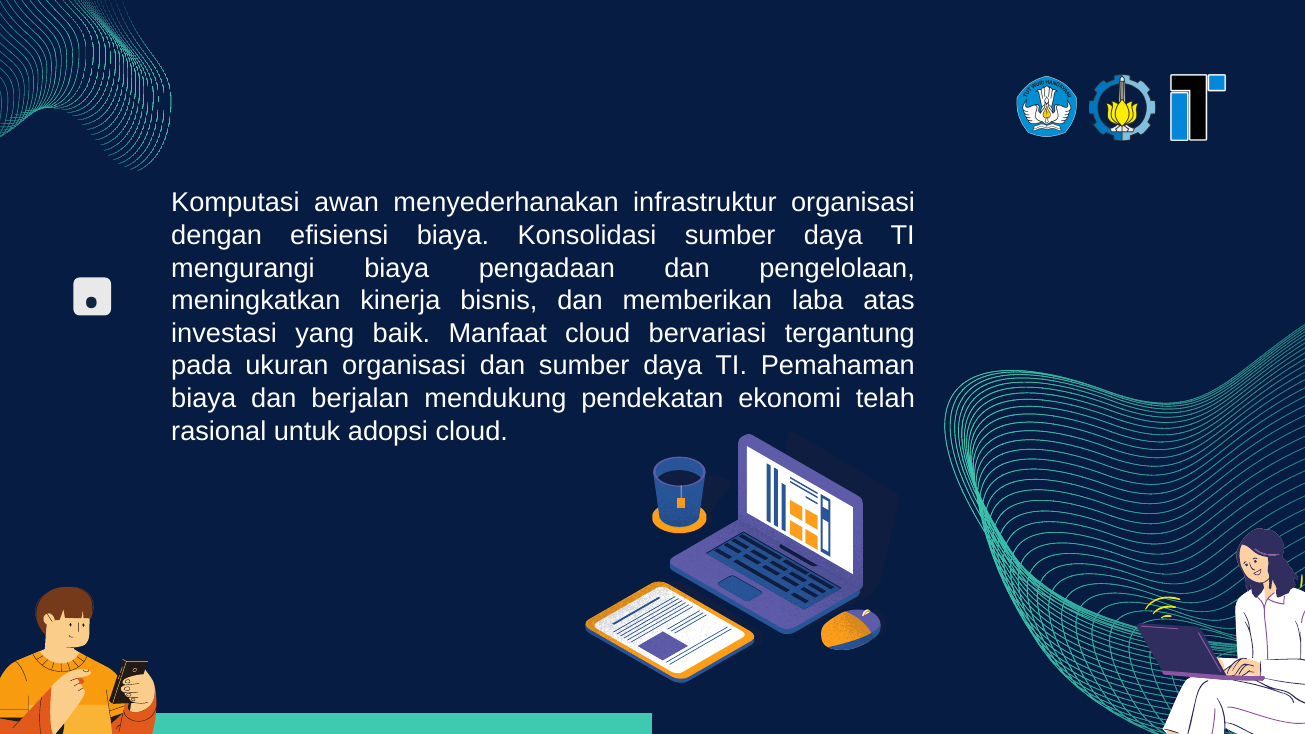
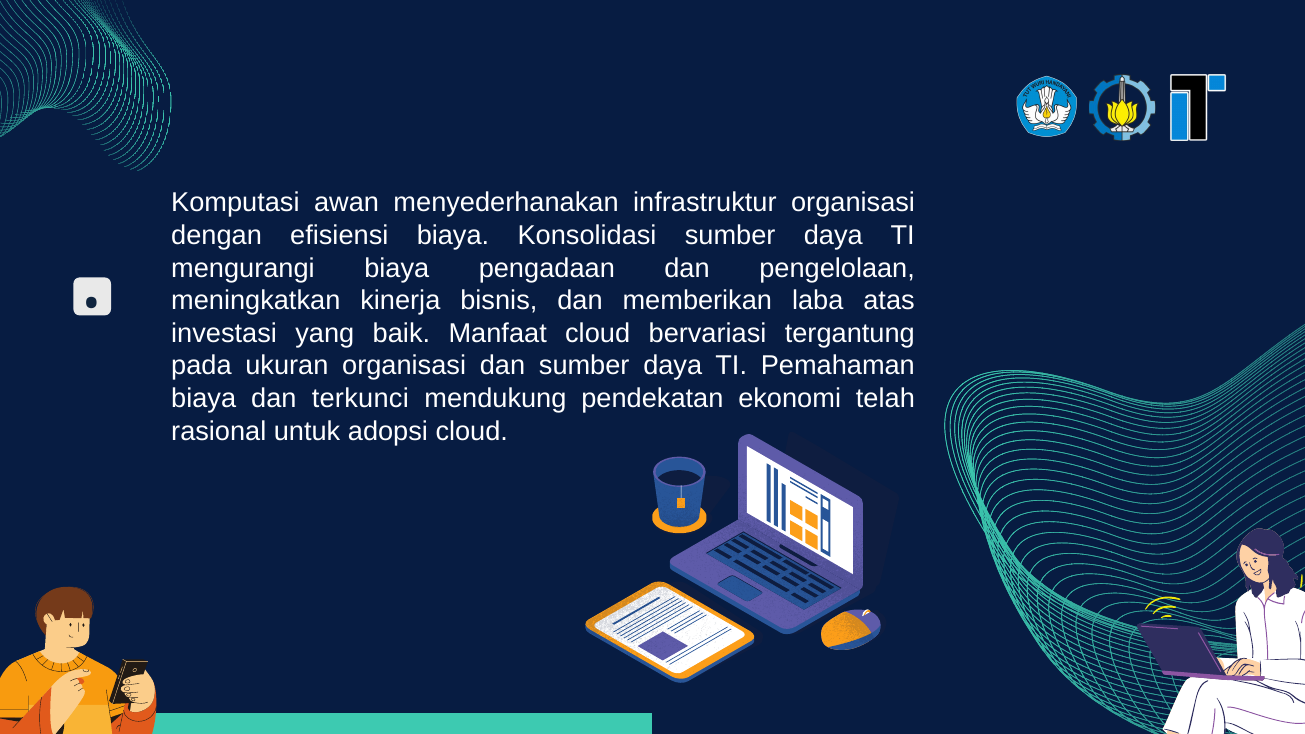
berjalan: berjalan -> terkunci (360, 399)
